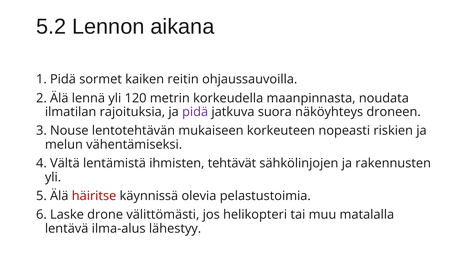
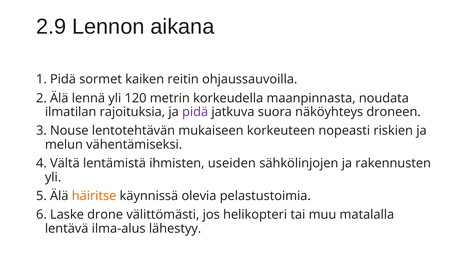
5.2: 5.2 -> 2.9 (51, 27)
tehtävät: tehtävät -> useiden (232, 163)
häiritse colour: red -> orange (94, 196)
